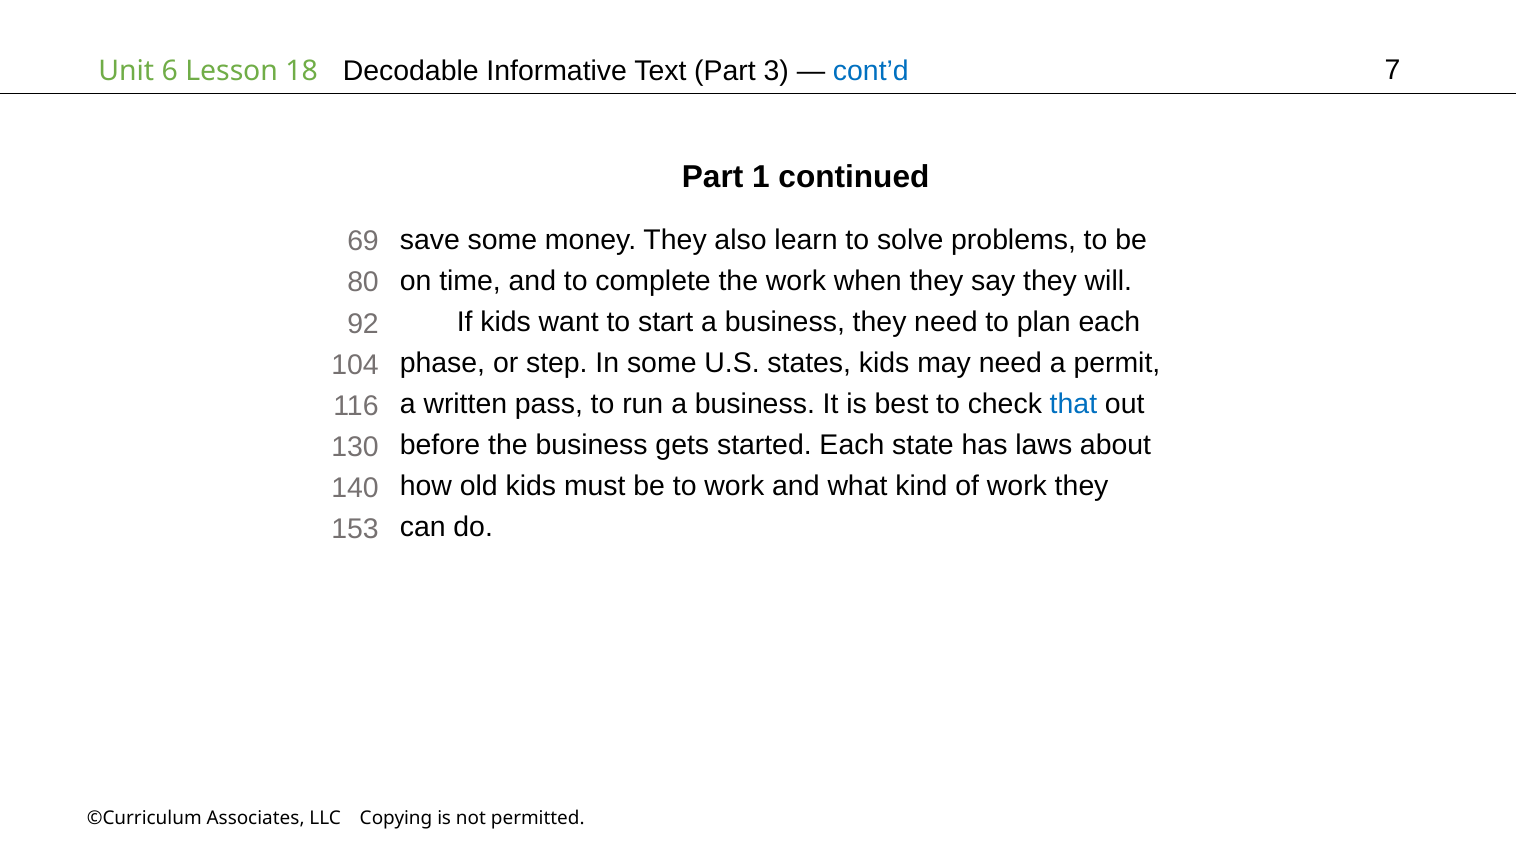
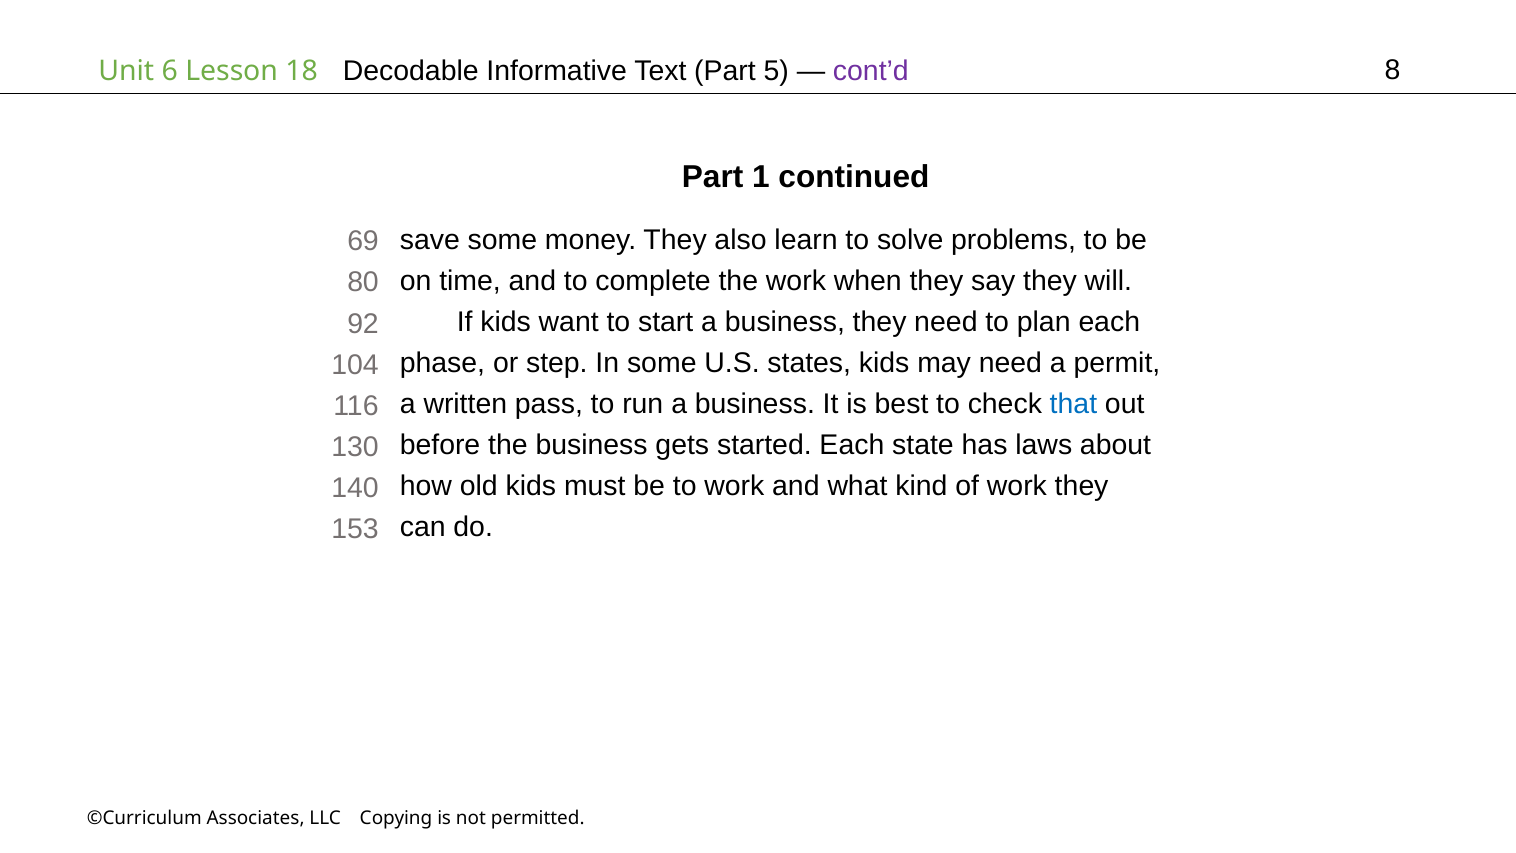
3: 3 -> 5 (776, 71)
cont’d colour: blue -> purple (871, 71)
7: 7 -> 8 (1393, 70)
